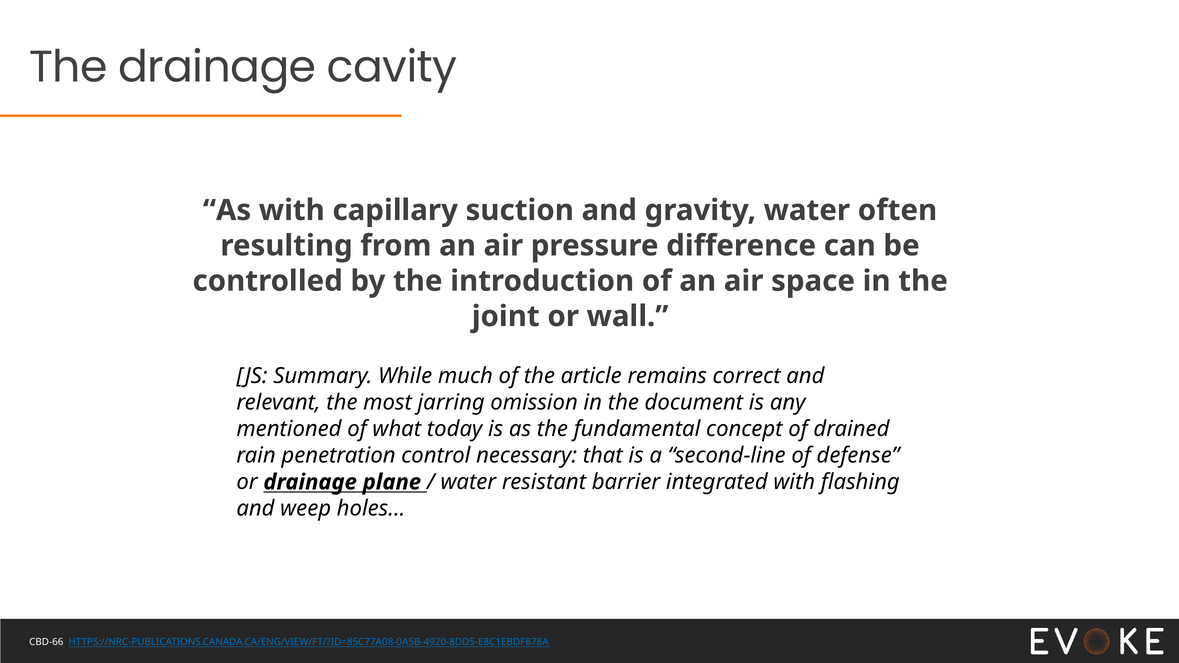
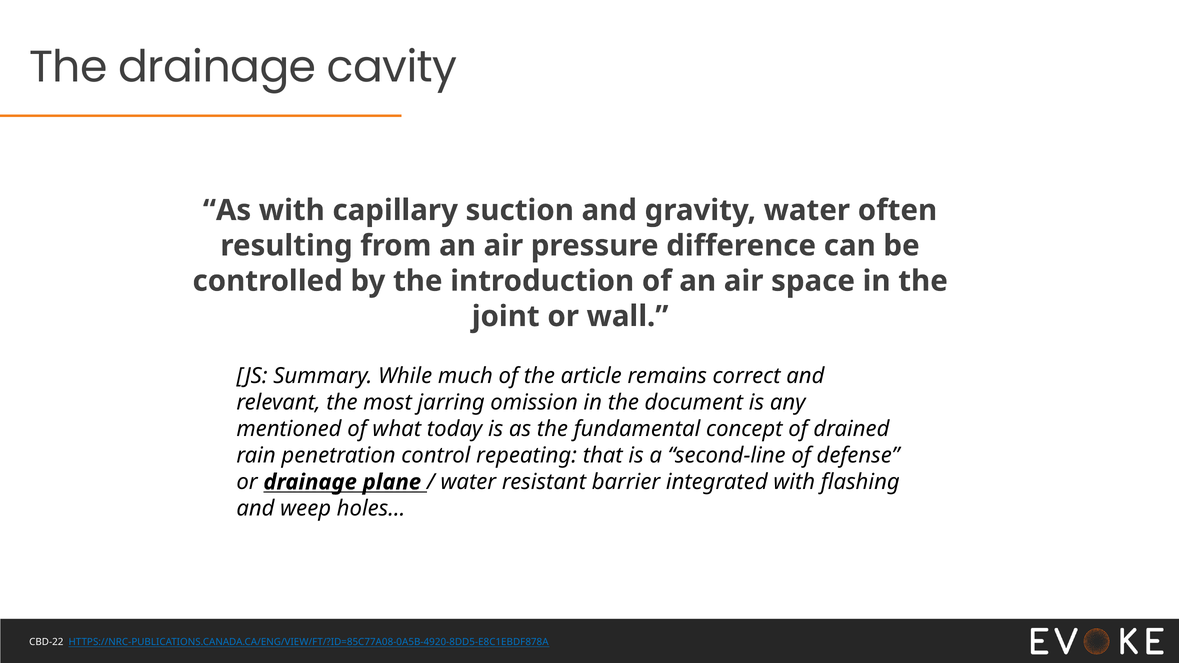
necessary: necessary -> repeating (527, 456)
CBD-66: CBD-66 -> CBD-22 (46, 642)
